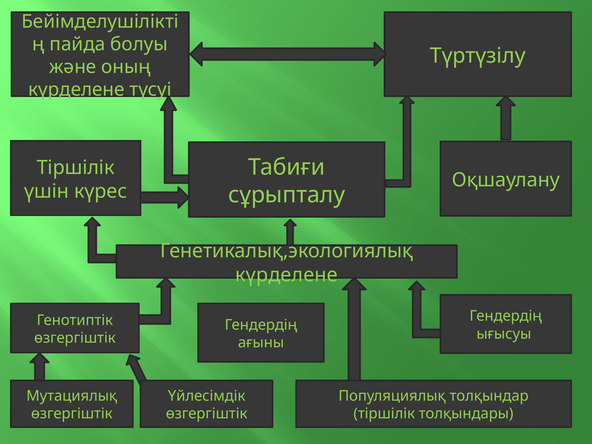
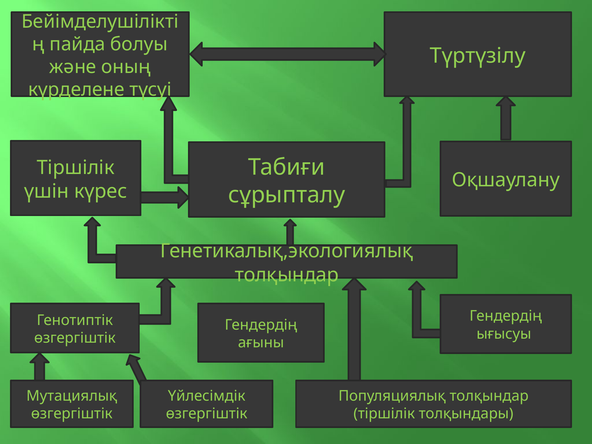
күрделене: күрделене -> толқындар (287, 275)
